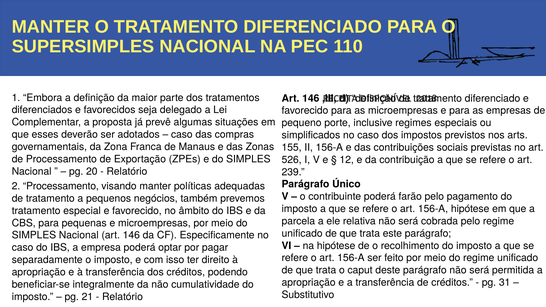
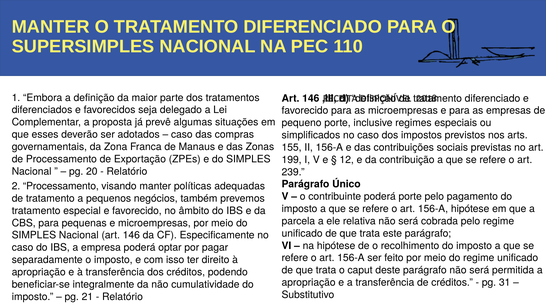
526: 526 -> 199 (292, 160)
poderá farão: farão -> porte (410, 197)
